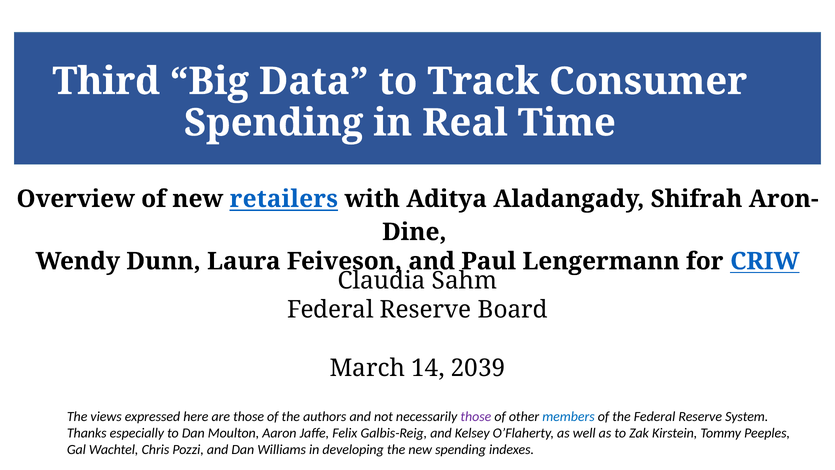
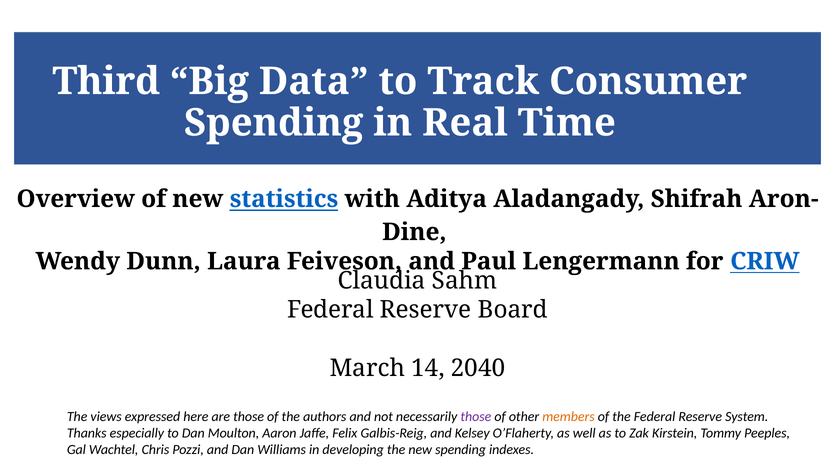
retailers: retailers -> statistics (284, 199)
2039: 2039 -> 2040 (478, 368)
members colour: blue -> orange (568, 416)
